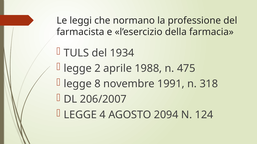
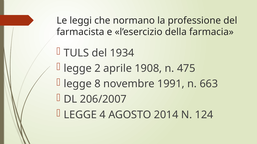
1988: 1988 -> 1908 (148, 69)
318: 318 -> 663 (209, 84)
2094: 2094 -> 2014 (166, 115)
